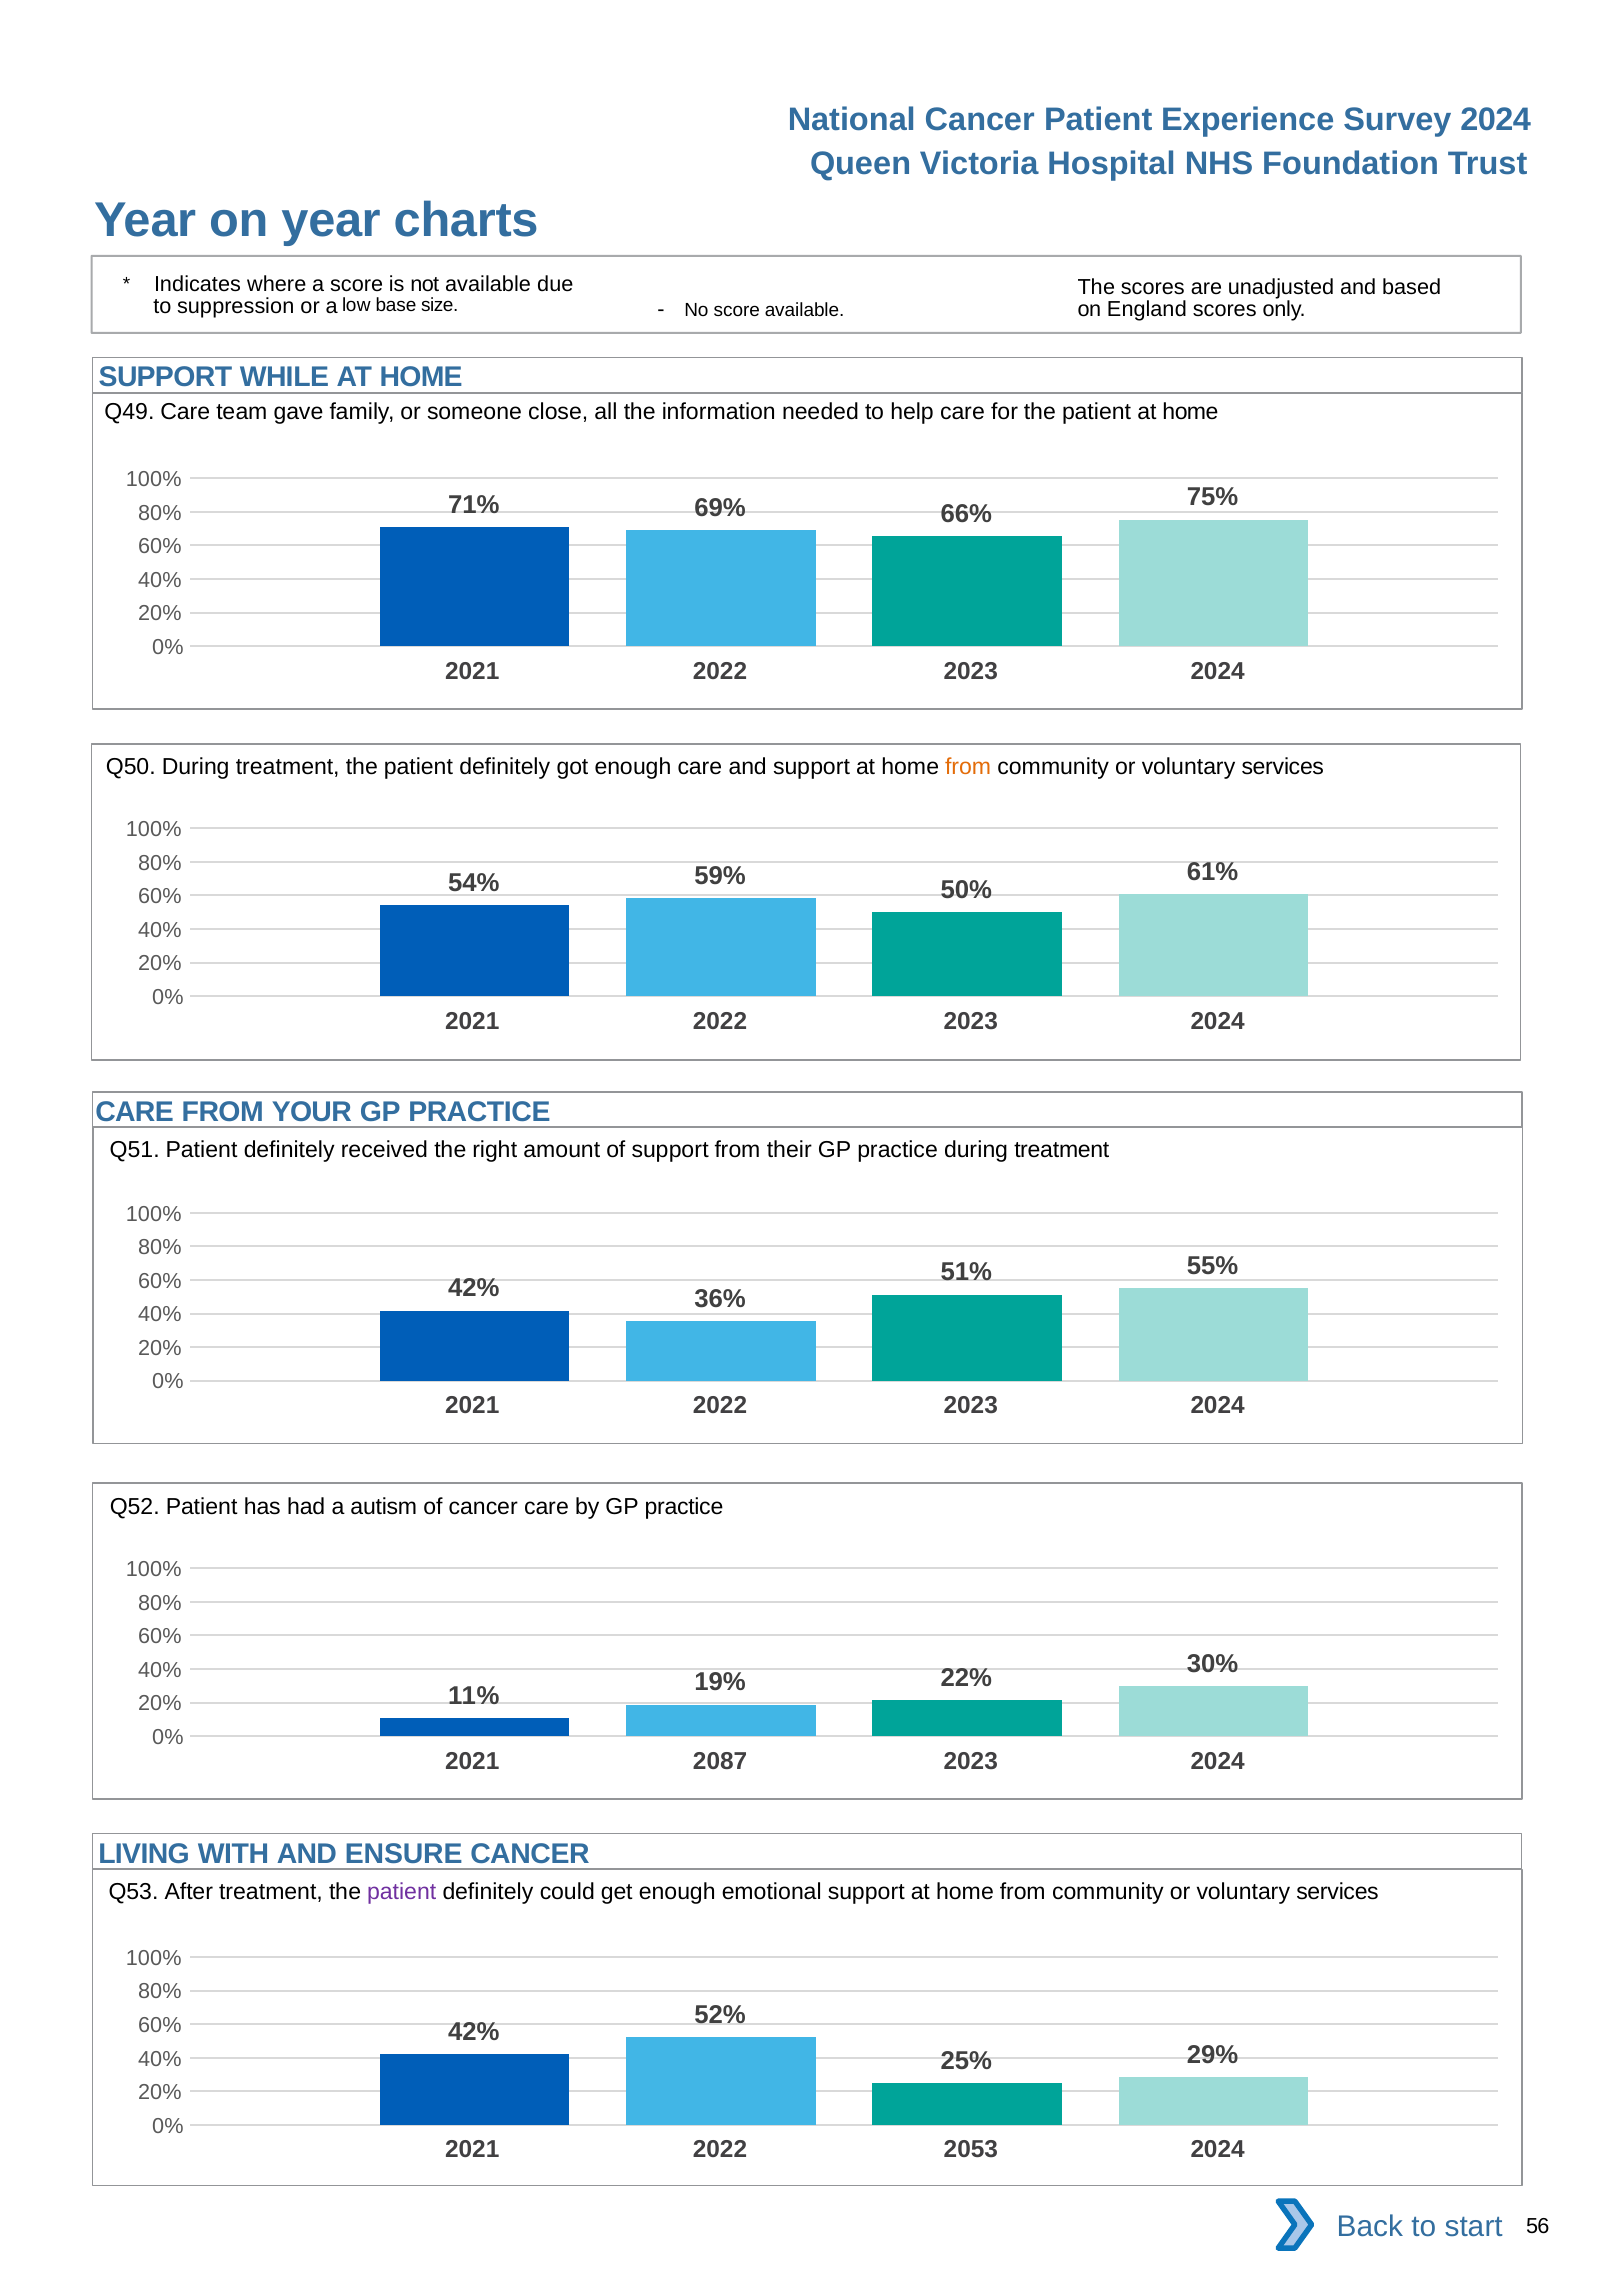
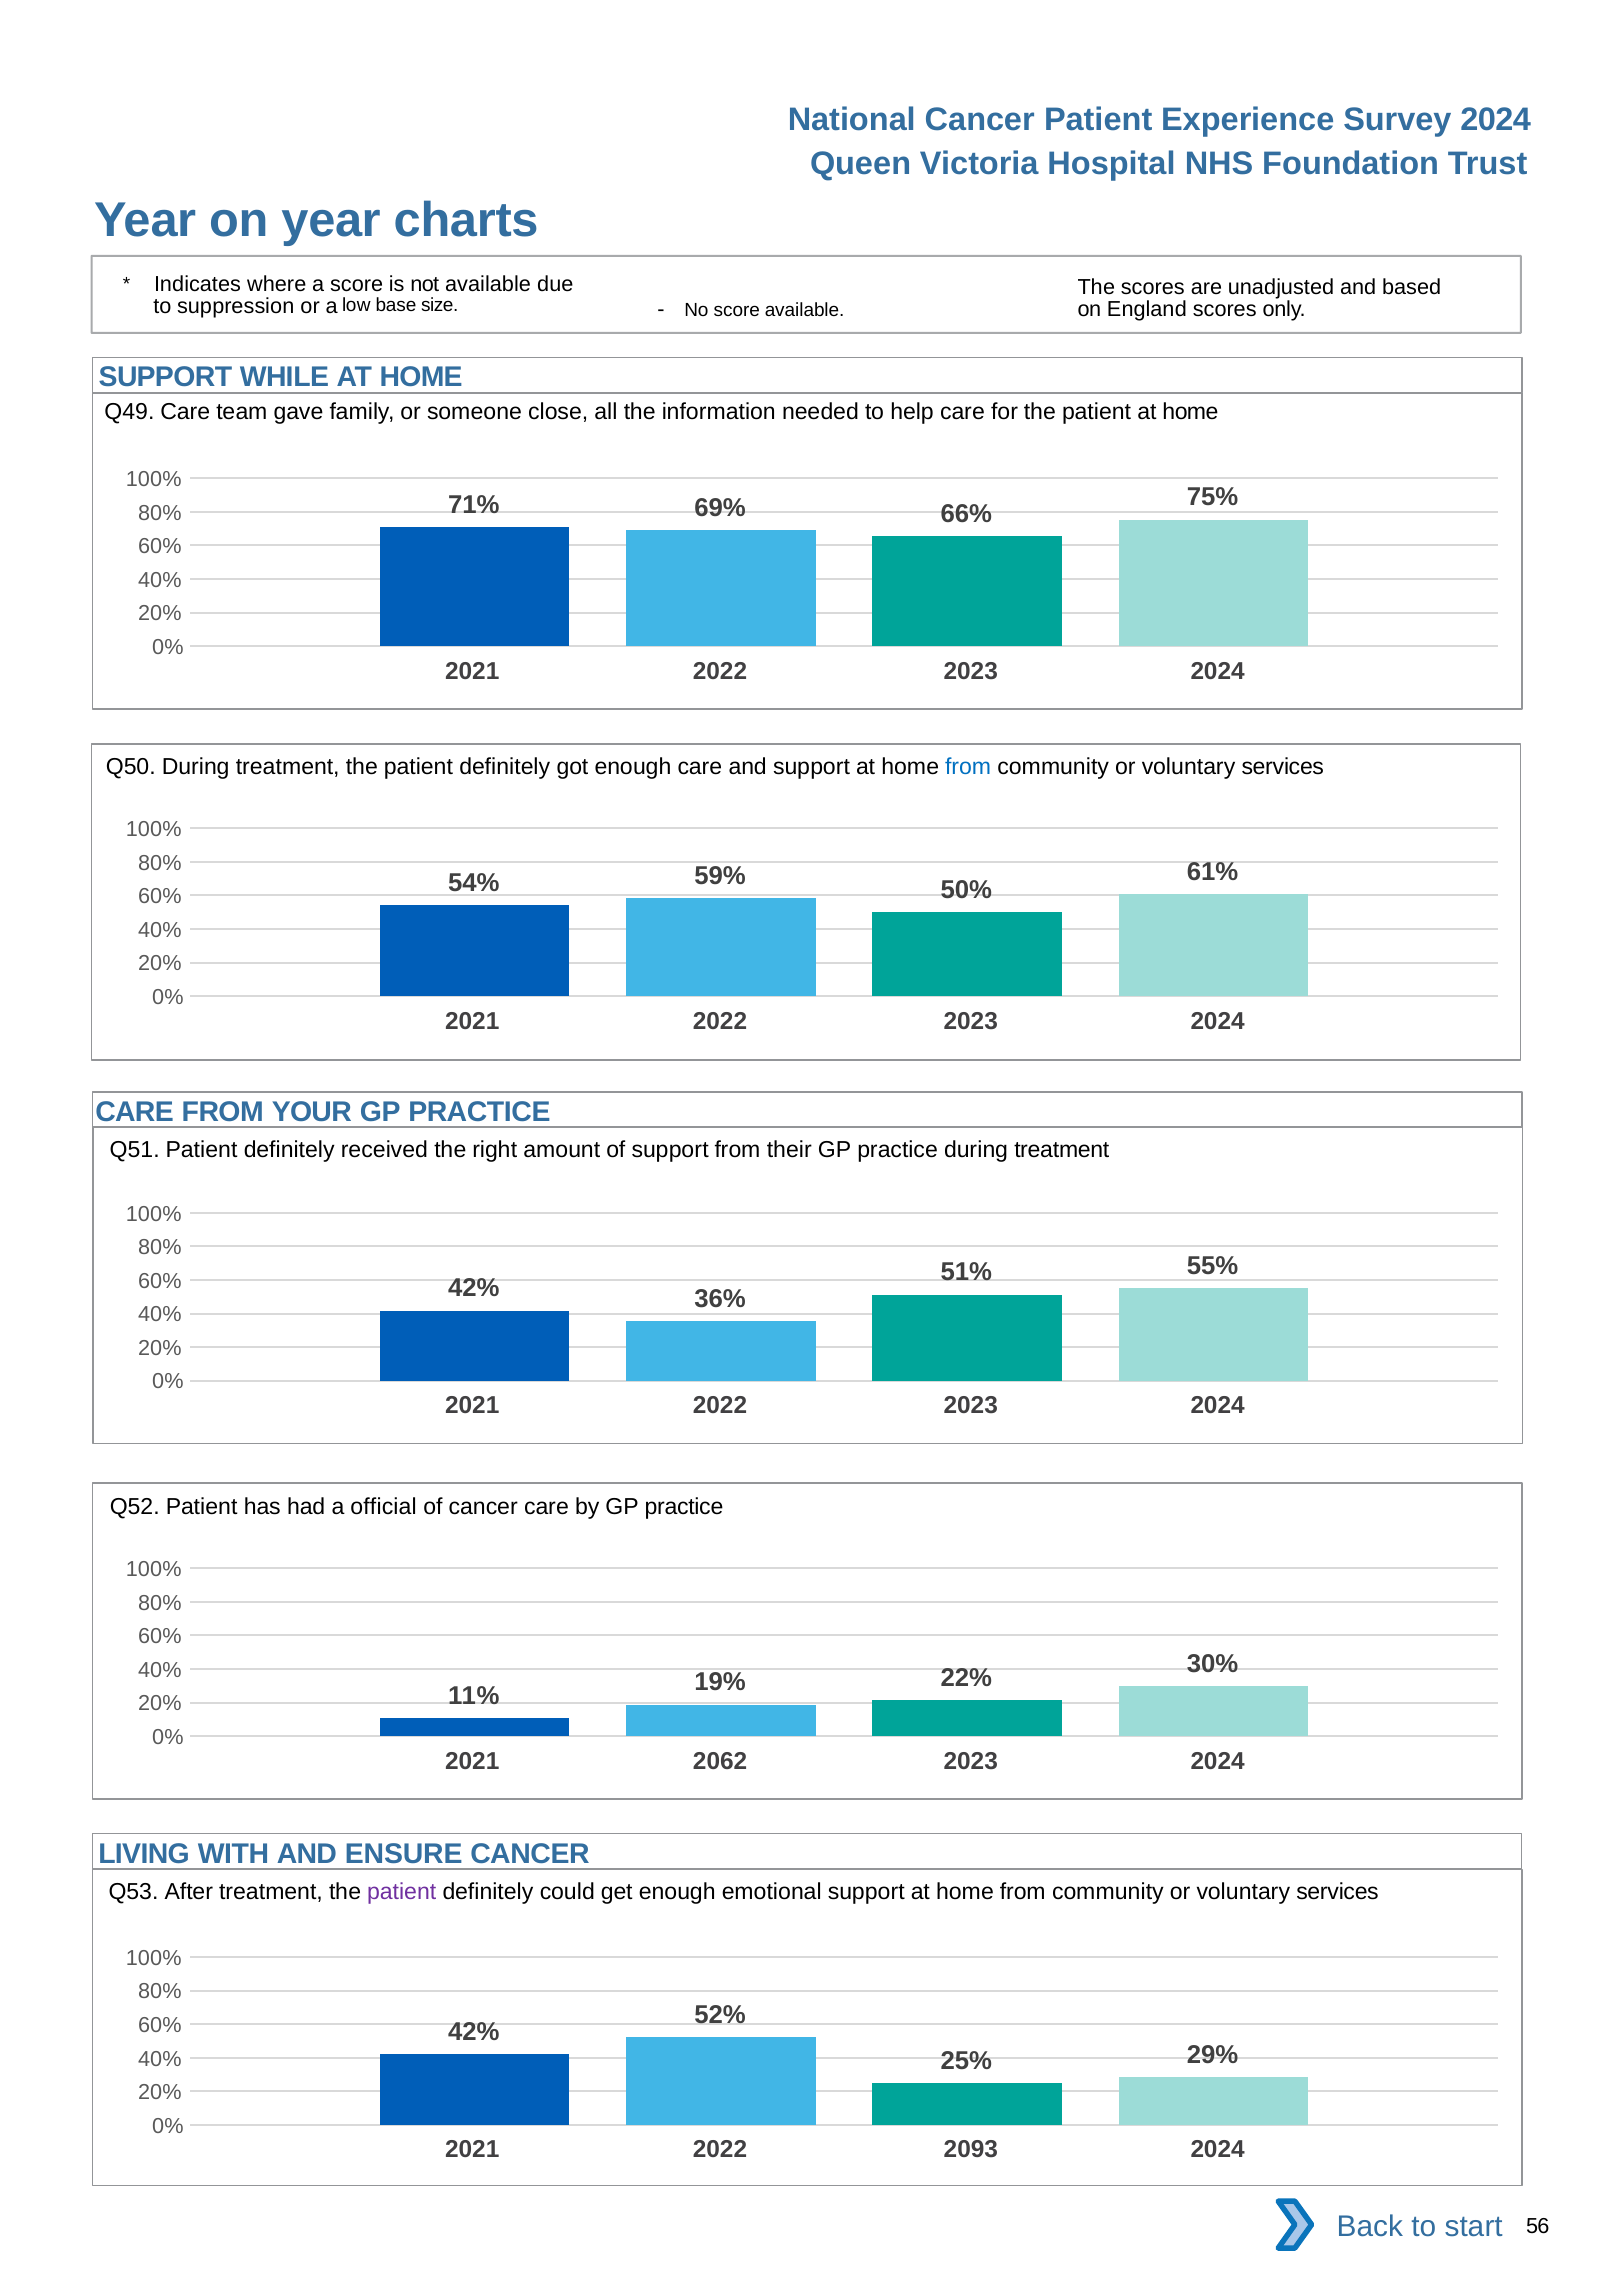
from colour: orange -> blue (968, 767)
autism: autism -> official (384, 1507)
2087: 2087 -> 2062 (720, 1761)
2053: 2053 -> 2093 (971, 2149)
